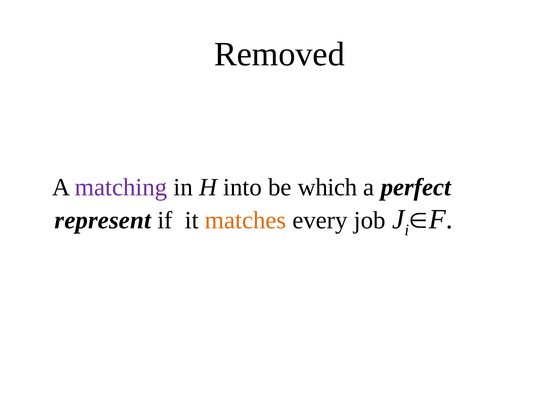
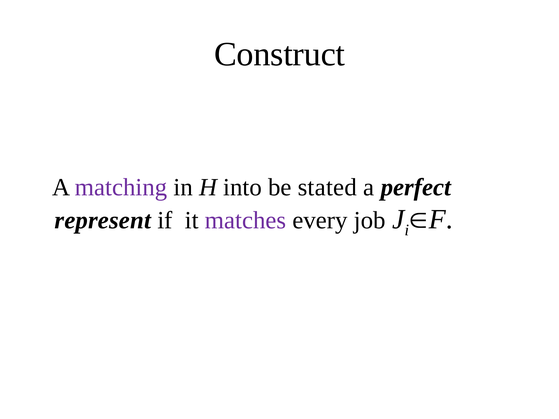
Removed: Removed -> Construct (280, 54)
which: which -> stated (327, 187)
matches colour: orange -> purple (246, 220)
